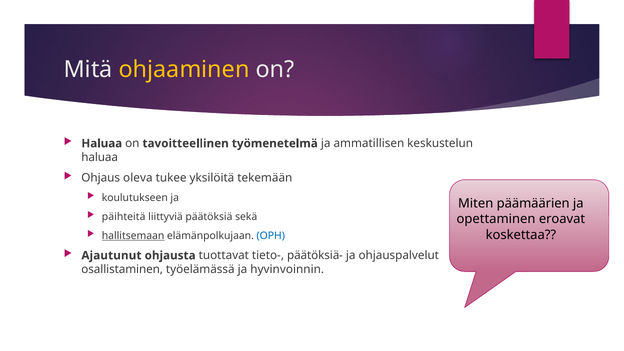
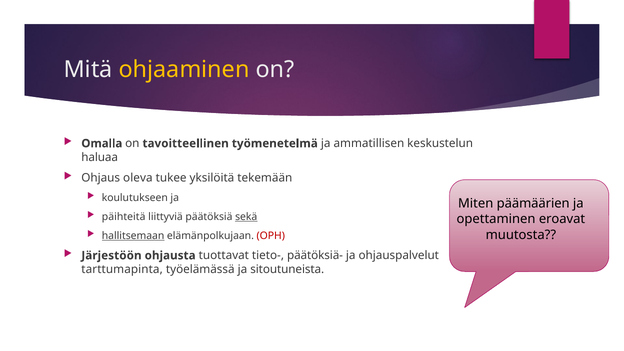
Haluaa: Haluaa -> Omalla (102, 143)
sekä underline: none -> present (246, 217)
OPH colour: blue -> red (271, 236)
koskettaa: koskettaa -> muutosta (521, 235)
Ajautunut: Ajautunut -> Järjestöön (111, 255)
osallistaminen: osallistaminen -> tarttumapinta (122, 270)
hyvinvoinnin: hyvinvoinnin -> sitoutuneista (287, 270)
